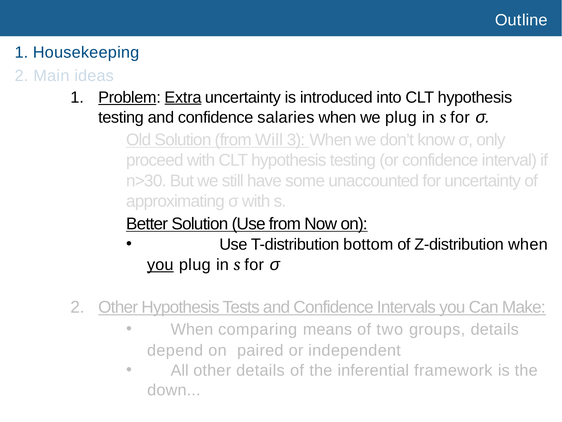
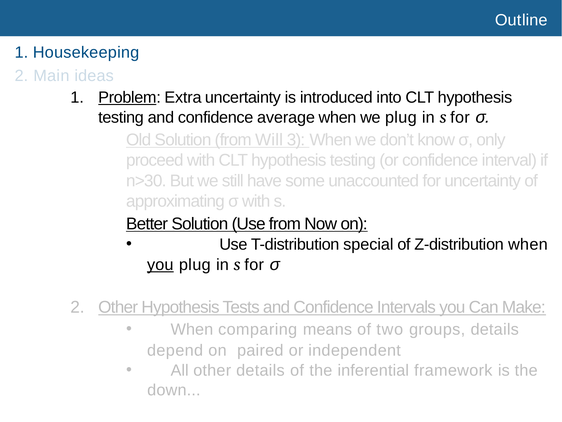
Extra underline: present -> none (183, 97)
salaries: salaries -> average (286, 118)
bottom: bottom -> special (368, 244)
